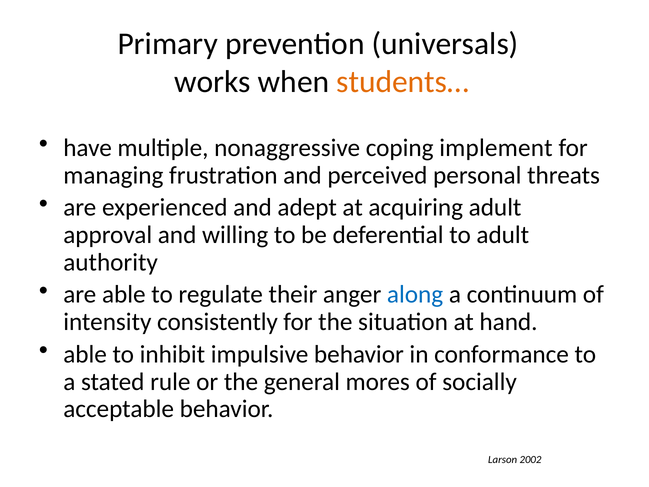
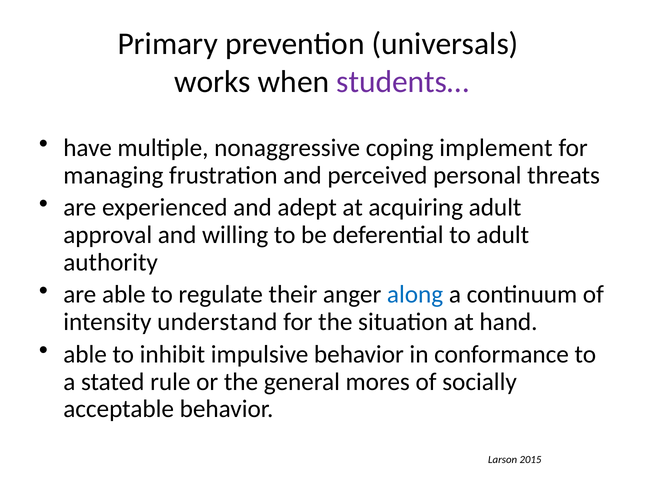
students… colour: orange -> purple (403, 82)
consistently: consistently -> understand (217, 322)
2002: 2002 -> 2015 (530, 459)
